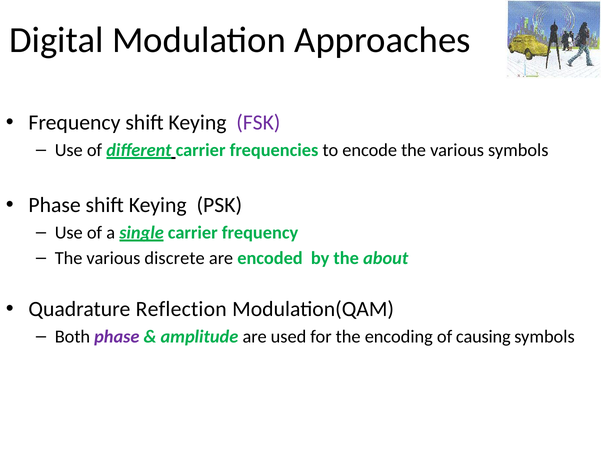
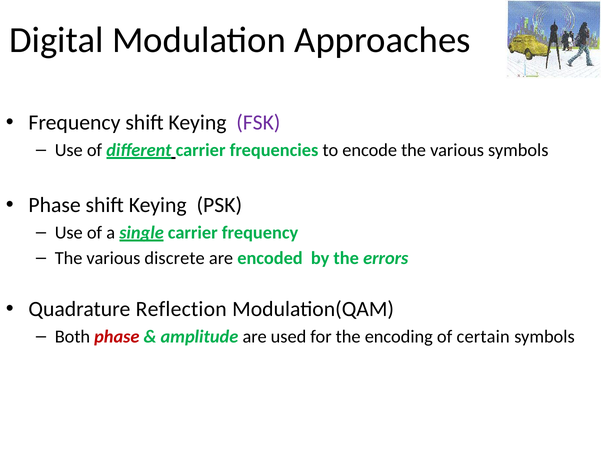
about: about -> errors (386, 258)
phase colour: purple -> red (117, 336)
causing: causing -> certain (483, 336)
